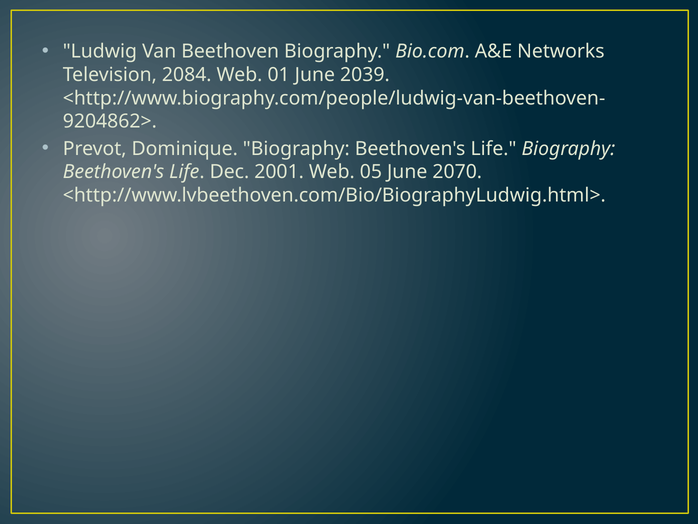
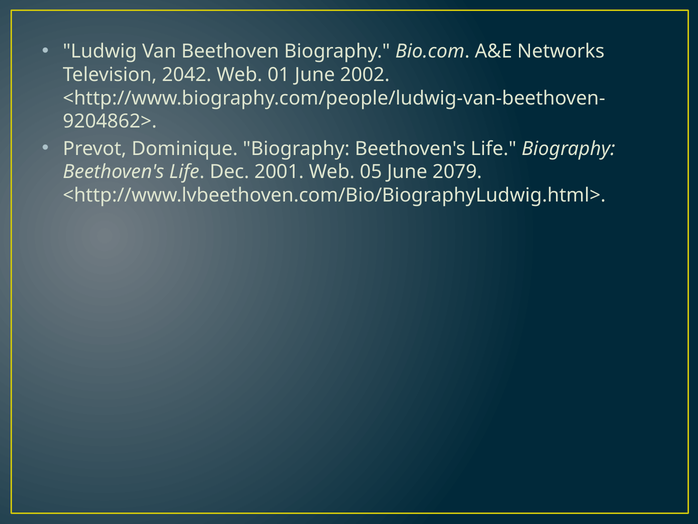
2084: 2084 -> 2042 (187, 75)
2039: 2039 -> 2002 (365, 75)
2070: 2070 -> 2079 (457, 172)
